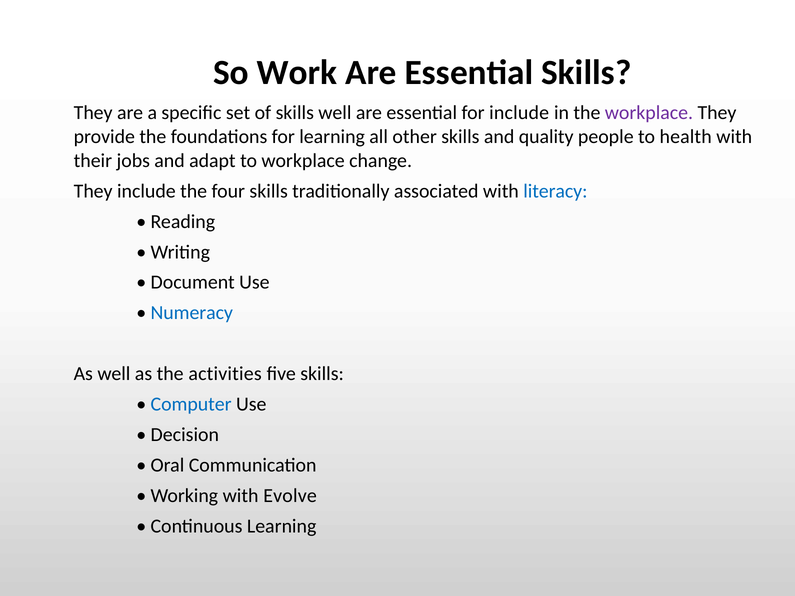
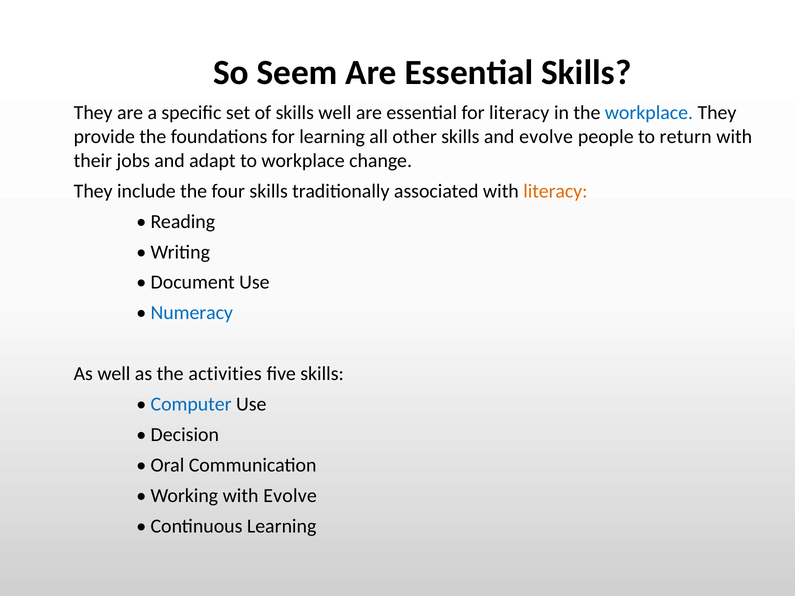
Work: Work -> Seem (297, 72)
for include: include -> literacy (519, 113)
workplace colour: purple -> blue (649, 113)
and quality: quality -> evolve (546, 137)
health: health -> return (686, 137)
literacy colour: blue -> orange (555, 191)
